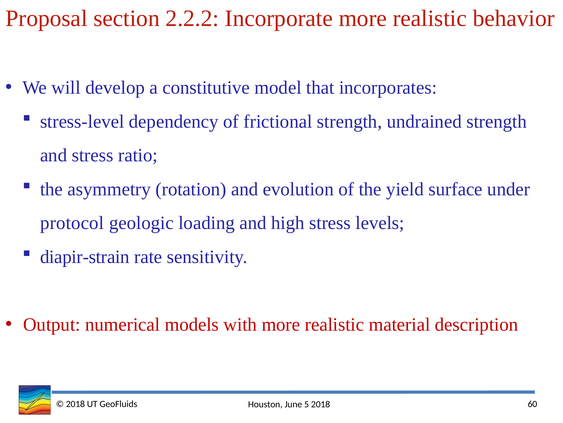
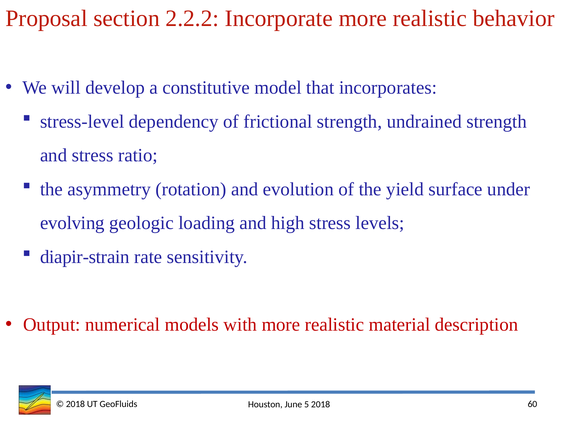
protocol: protocol -> evolving (72, 223)
